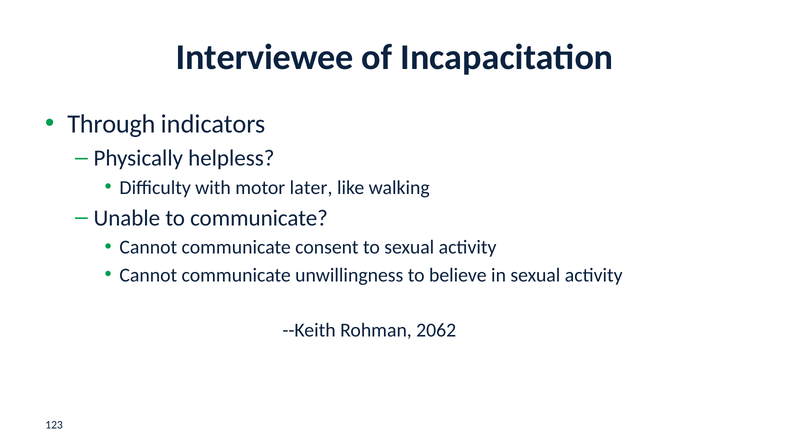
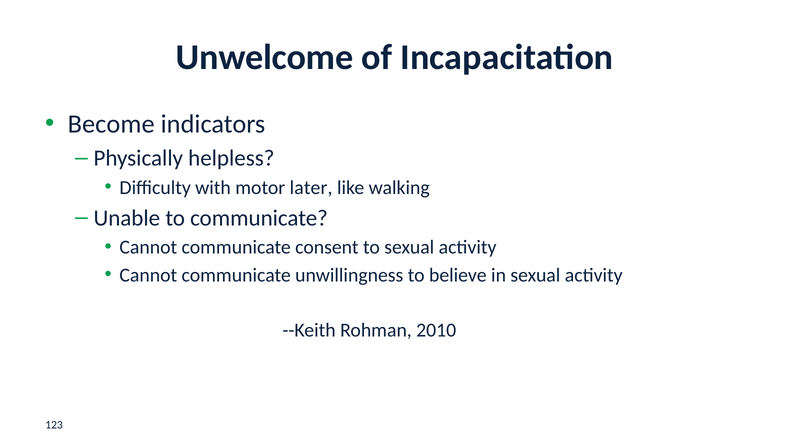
Interviewee: Interviewee -> Unwelcome (265, 57)
Through: Through -> Become (111, 124)
2062: 2062 -> 2010 (436, 331)
